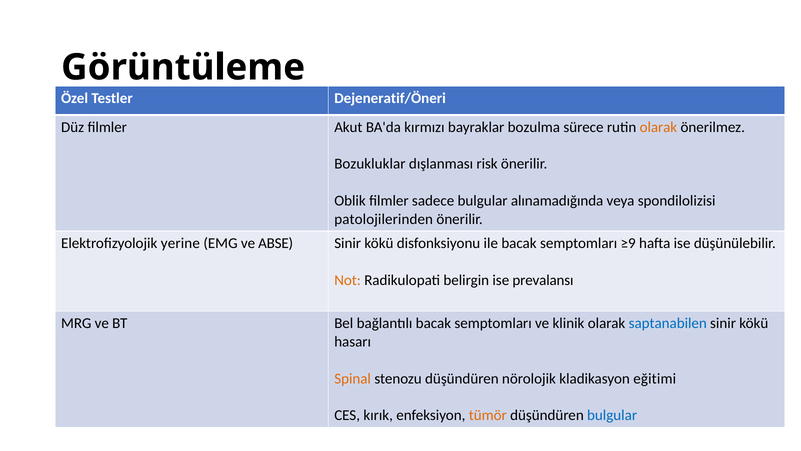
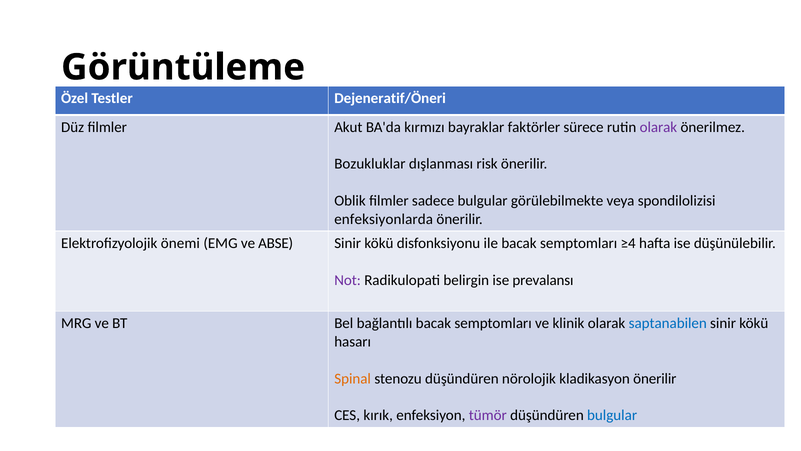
bozulma: bozulma -> faktörler (534, 127)
olarak colour: orange -> purple (658, 127)
alınamadığında: alınamadığında -> görülebilmekte (557, 201)
patolojilerinden: patolojilerinden -> enfeksiyonlarda (384, 219)
yerine: yerine -> önemi (180, 243)
≥9: ≥9 -> ≥4 (628, 243)
Not colour: orange -> purple (348, 280)
kladikasyon eğitimi: eğitimi -> önerilir (655, 378)
tümör colour: orange -> purple (488, 415)
